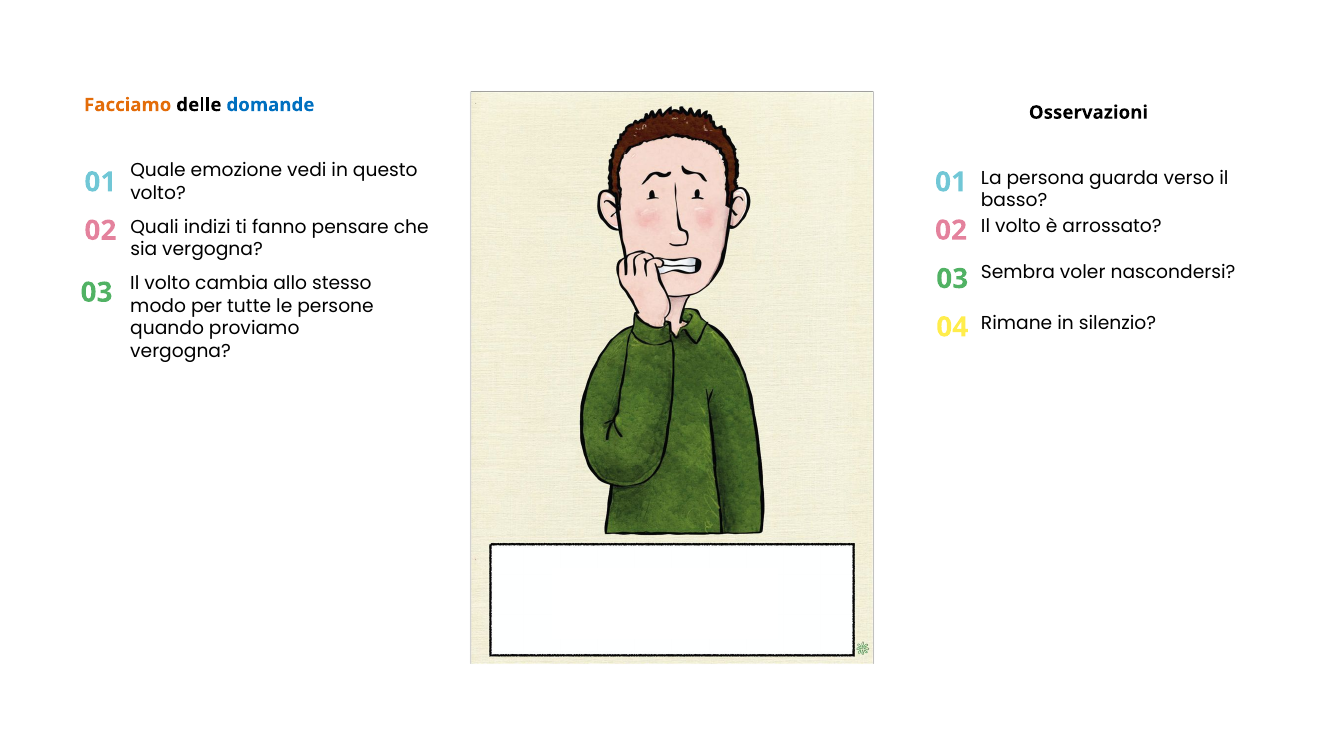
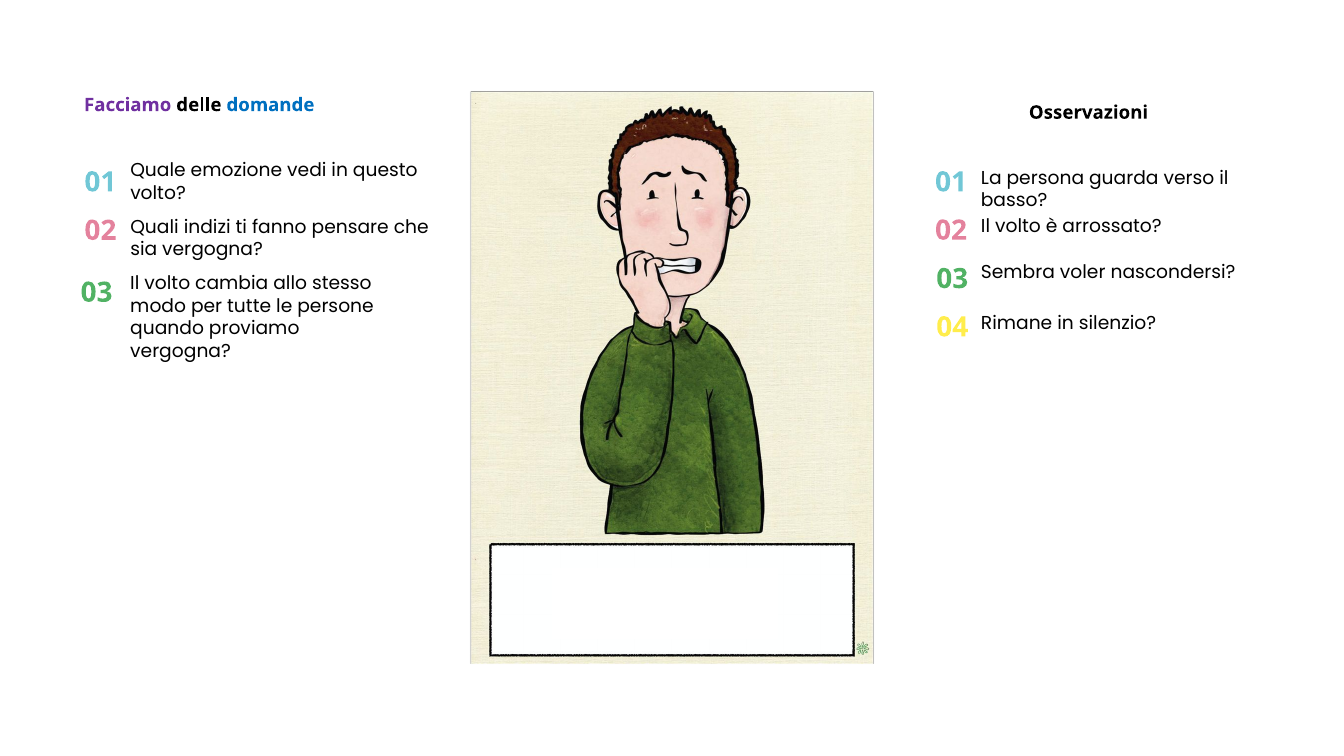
Facciamo colour: orange -> purple (128, 105)
